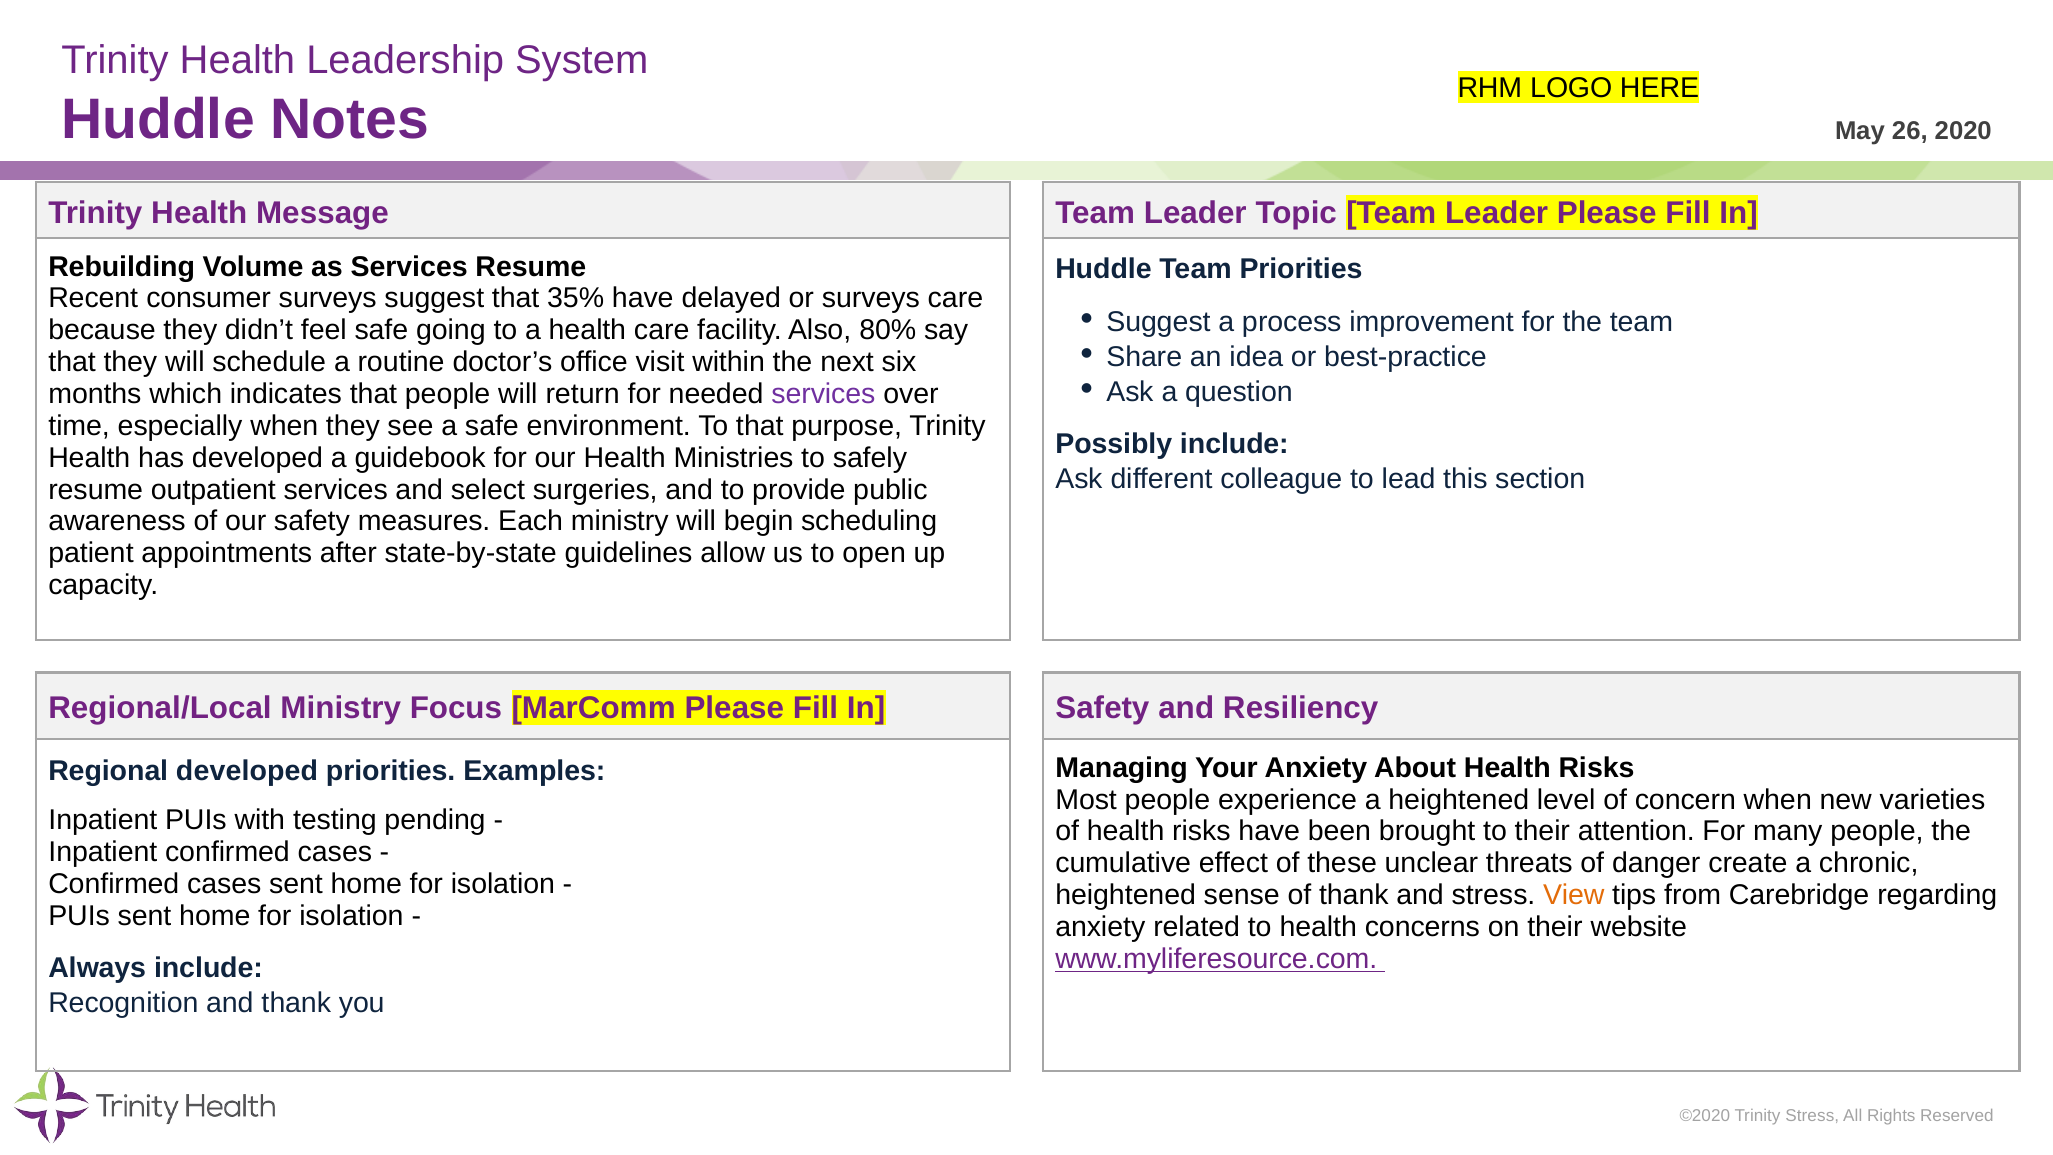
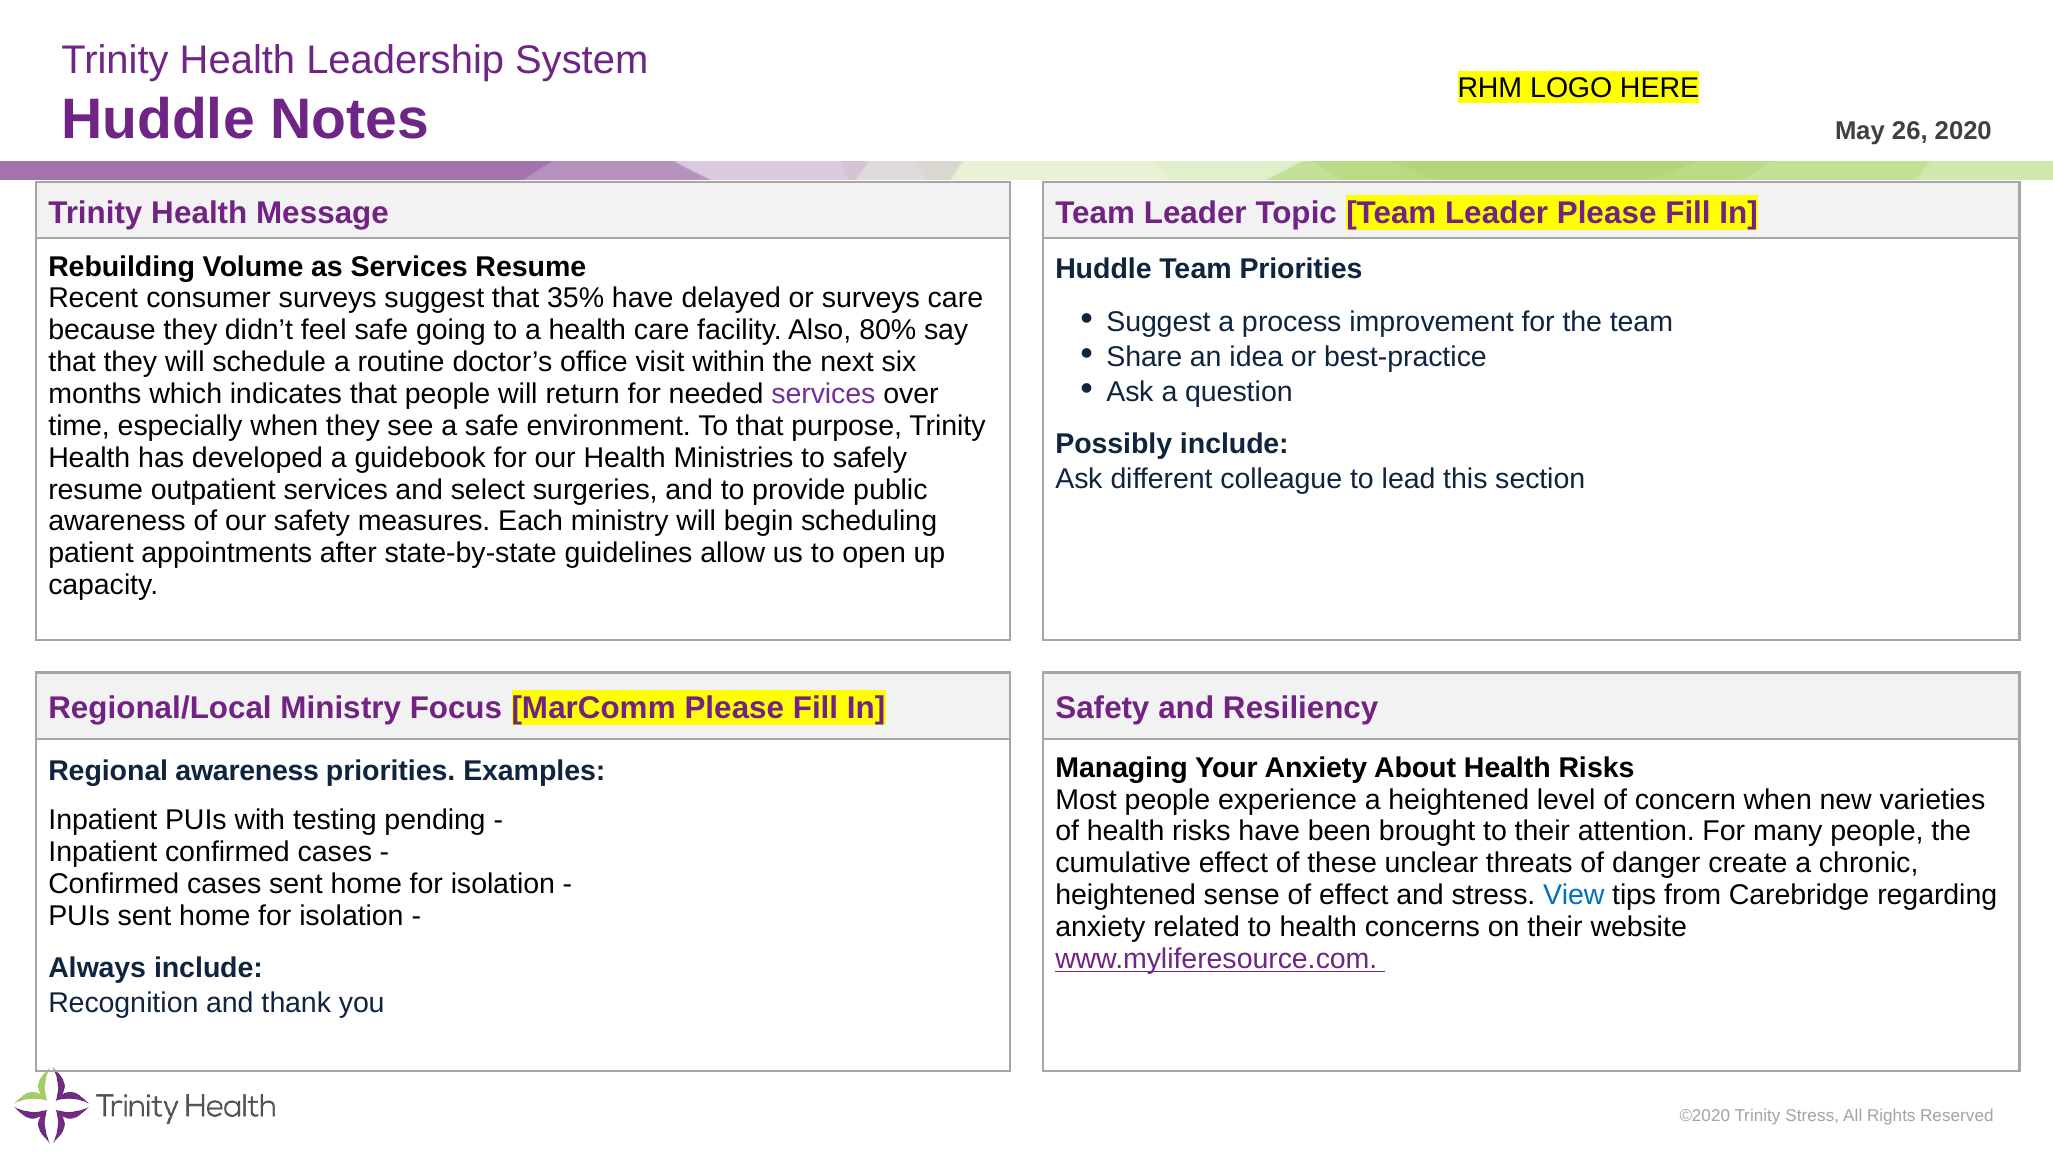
Regional developed: developed -> awareness (247, 771)
of thank: thank -> effect (1354, 895)
View colour: orange -> blue (1574, 895)
